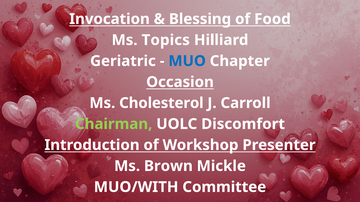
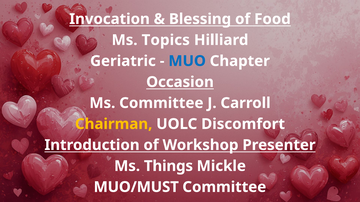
Ms Cholesterol: Cholesterol -> Committee (161, 103)
Chairman colour: light green -> yellow (114, 124)
Brown: Brown -> Things (168, 166)
MUO/WITH: MUO/WITH -> MUO/MUST (136, 187)
